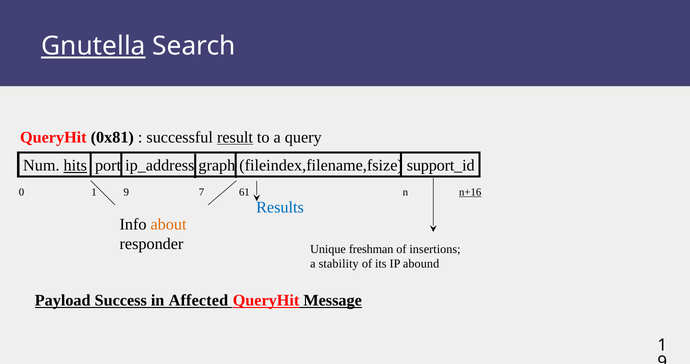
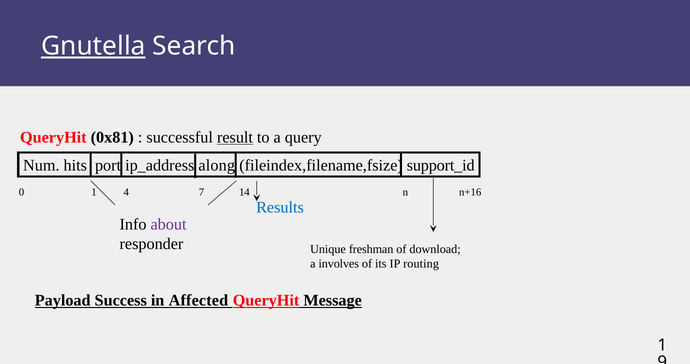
hits underline: present -> none (75, 166)
graph: graph -> along (217, 166)
0 1 9: 9 -> 4 (126, 192)
61: 61 -> 14 (244, 192)
n+16 underline: present -> none (470, 192)
about colour: orange -> purple (169, 225)
insertions: insertions -> download (435, 249)
stability: stability -> involves (339, 264)
abound: abound -> routing (421, 264)
